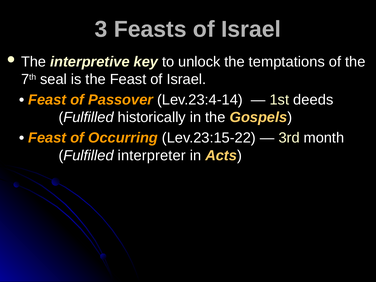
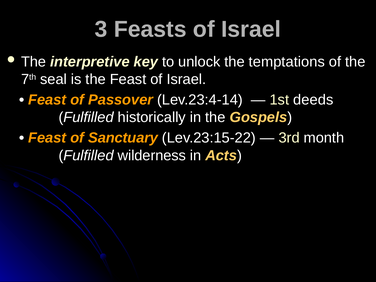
Occurring: Occurring -> Sanctuary (123, 138)
interpreter: interpreter -> wilderness (152, 155)
